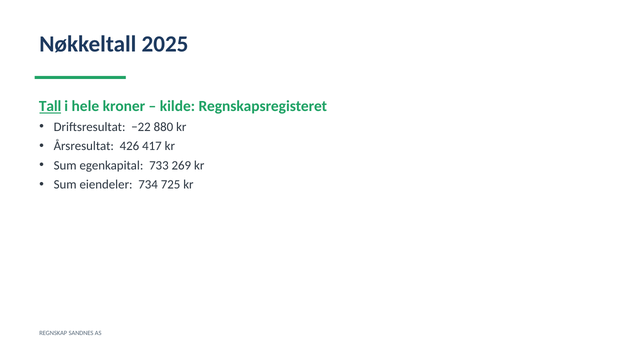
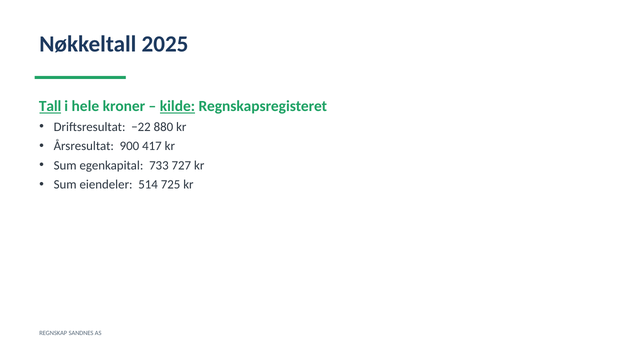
kilde underline: none -> present (177, 106)
426: 426 -> 900 (129, 146)
269: 269 -> 727 (181, 165)
734: 734 -> 514 (148, 185)
